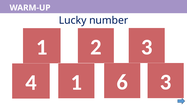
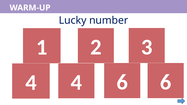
4 1: 1 -> 4 (76, 83)
6 3: 3 -> 6 (166, 82)
